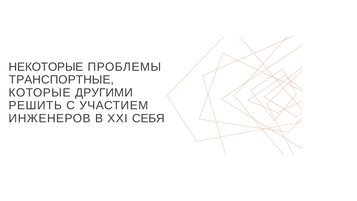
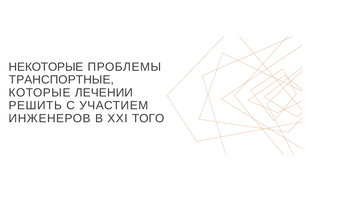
ДРУГИМИ: ДРУГИМИ -> ЛЕЧЕНИИ (104, 92)
СЕБЯ: СЕБЯ -> ТОГО (148, 118)
